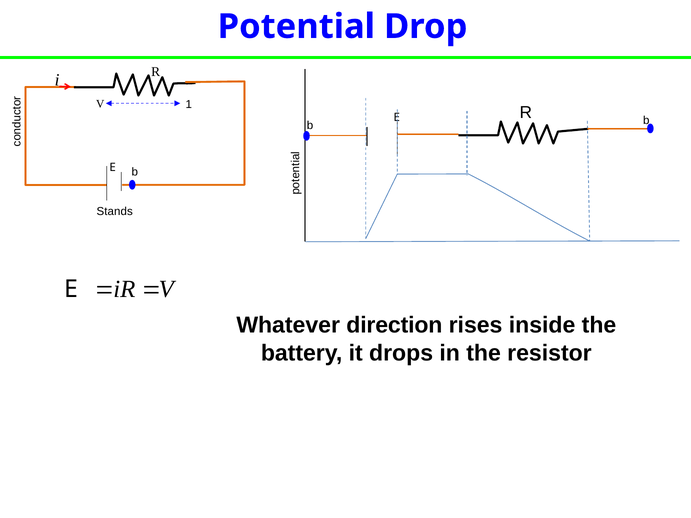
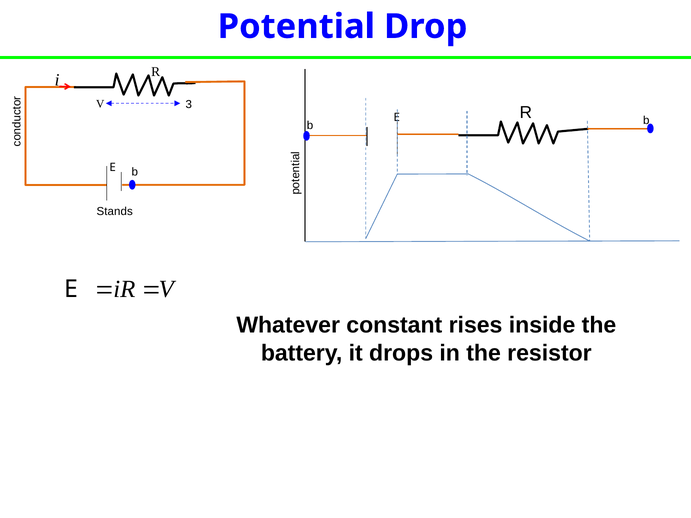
1: 1 -> 3 (189, 105)
direction: direction -> constant (394, 325)
